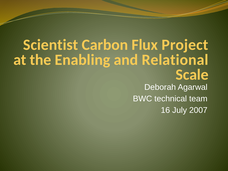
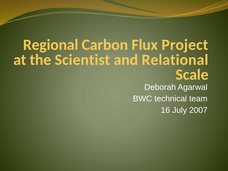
Scientist: Scientist -> Regional (51, 45)
Enabling: Enabling -> Scientist (82, 60)
